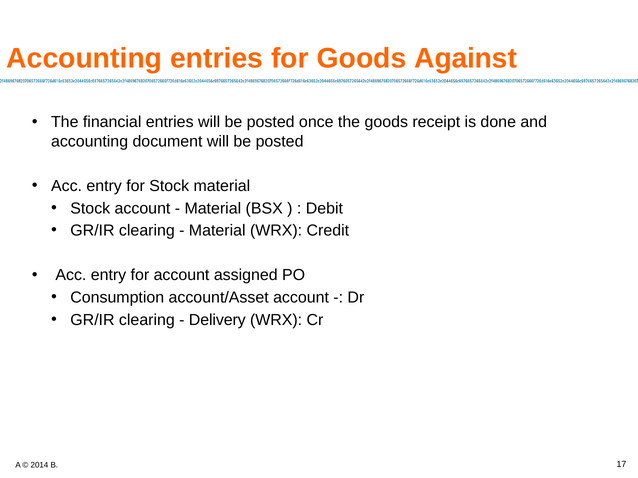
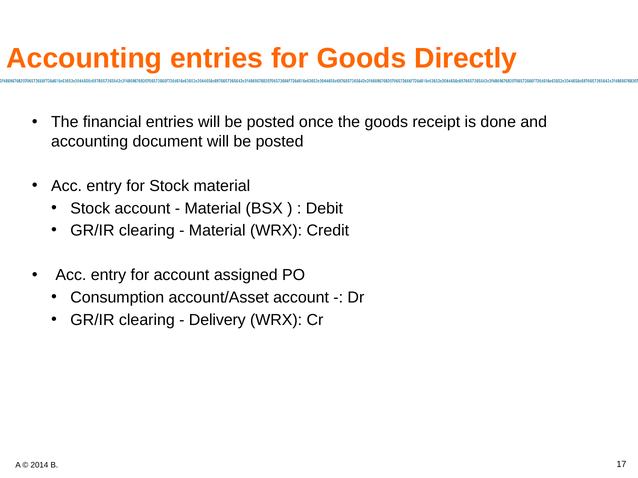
Against: Against -> Directly (466, 58)
